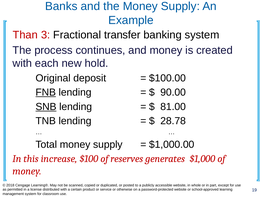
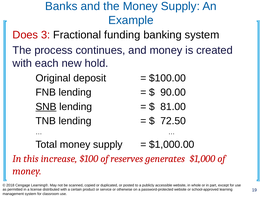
Than: Than -> Does (25, 35)
transfer: transfer -> funding (122, 35)
FNB underline: present -> none (46, 92)
28.78: 28.78 -> 72.50 (173, 121)
